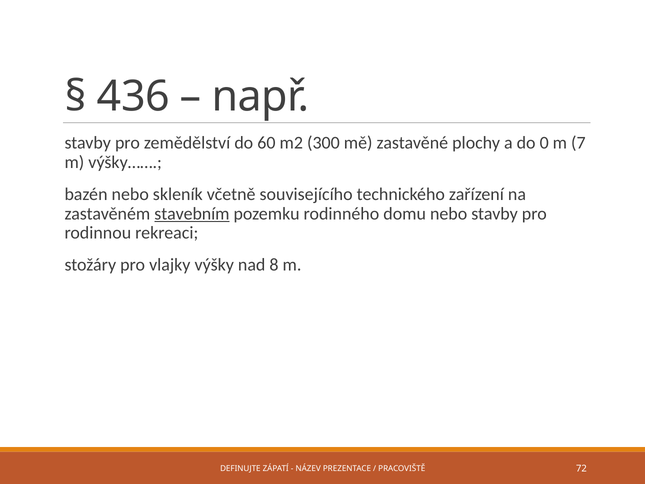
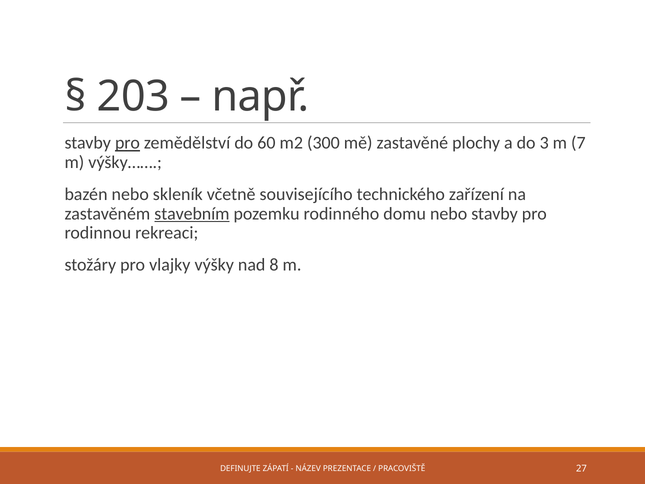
436: 436 -> 203 (133, 96)
pro underline: none -> present (127, 143)
0: 0 -> 3 (544, 143)
72: 72 -> 27 (581, 468)
